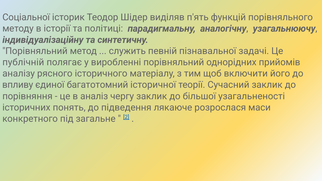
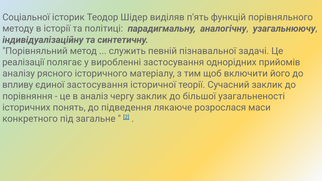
публічній: публічній -> реалізації (23, 62)
виробленні порівняльний: порівняльний -> застосування (174, 62)
єдиної багатотомний: багатотомний -> застосування (97, 85)
